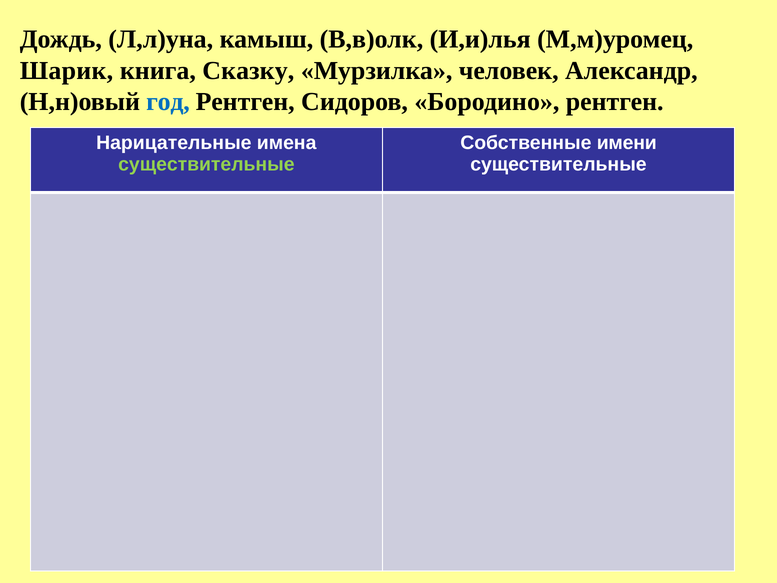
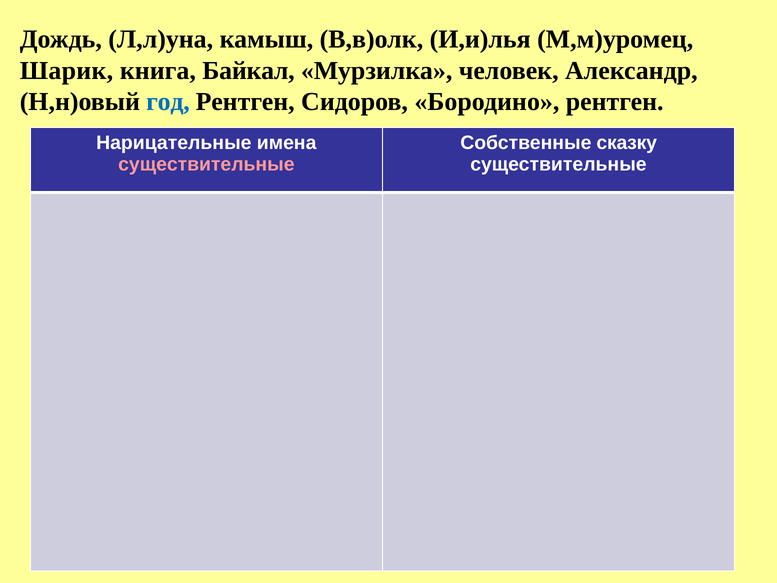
Сказку: Сказку -> Байкал (248, 70)
имени: имени -> сказку (627, 143)
существительные colour: light green -> pink (206, 164)
